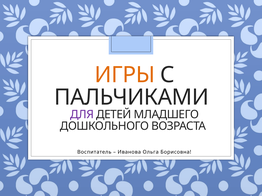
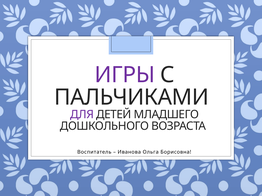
ИГРЫ colour: orange -> purple (125, 75)
